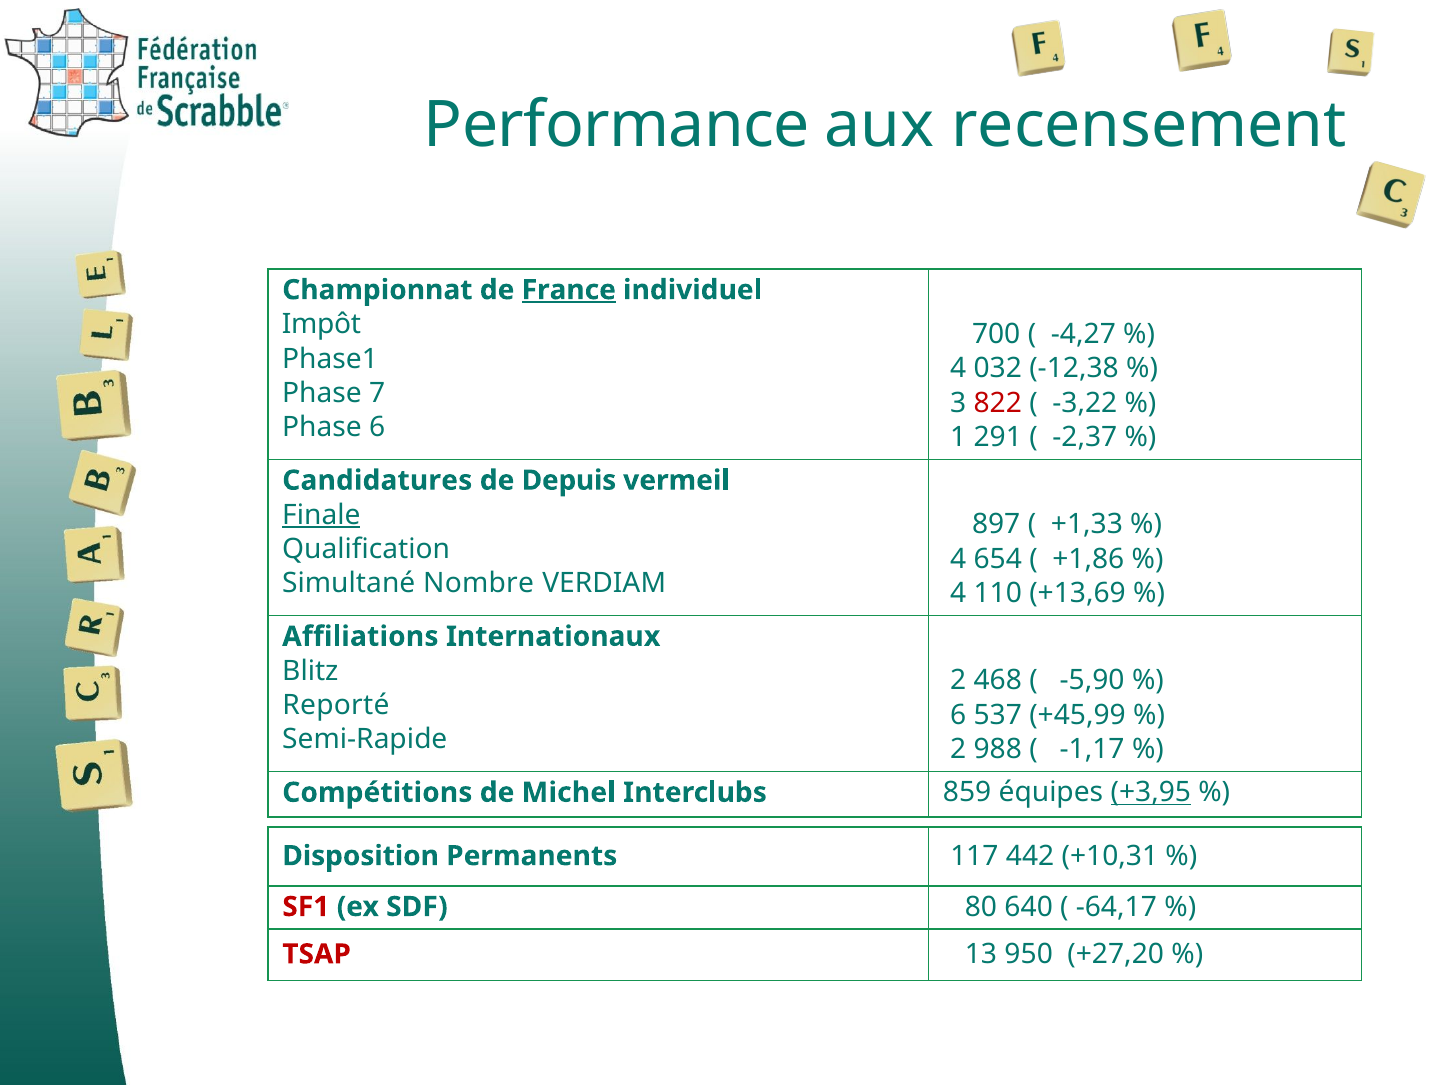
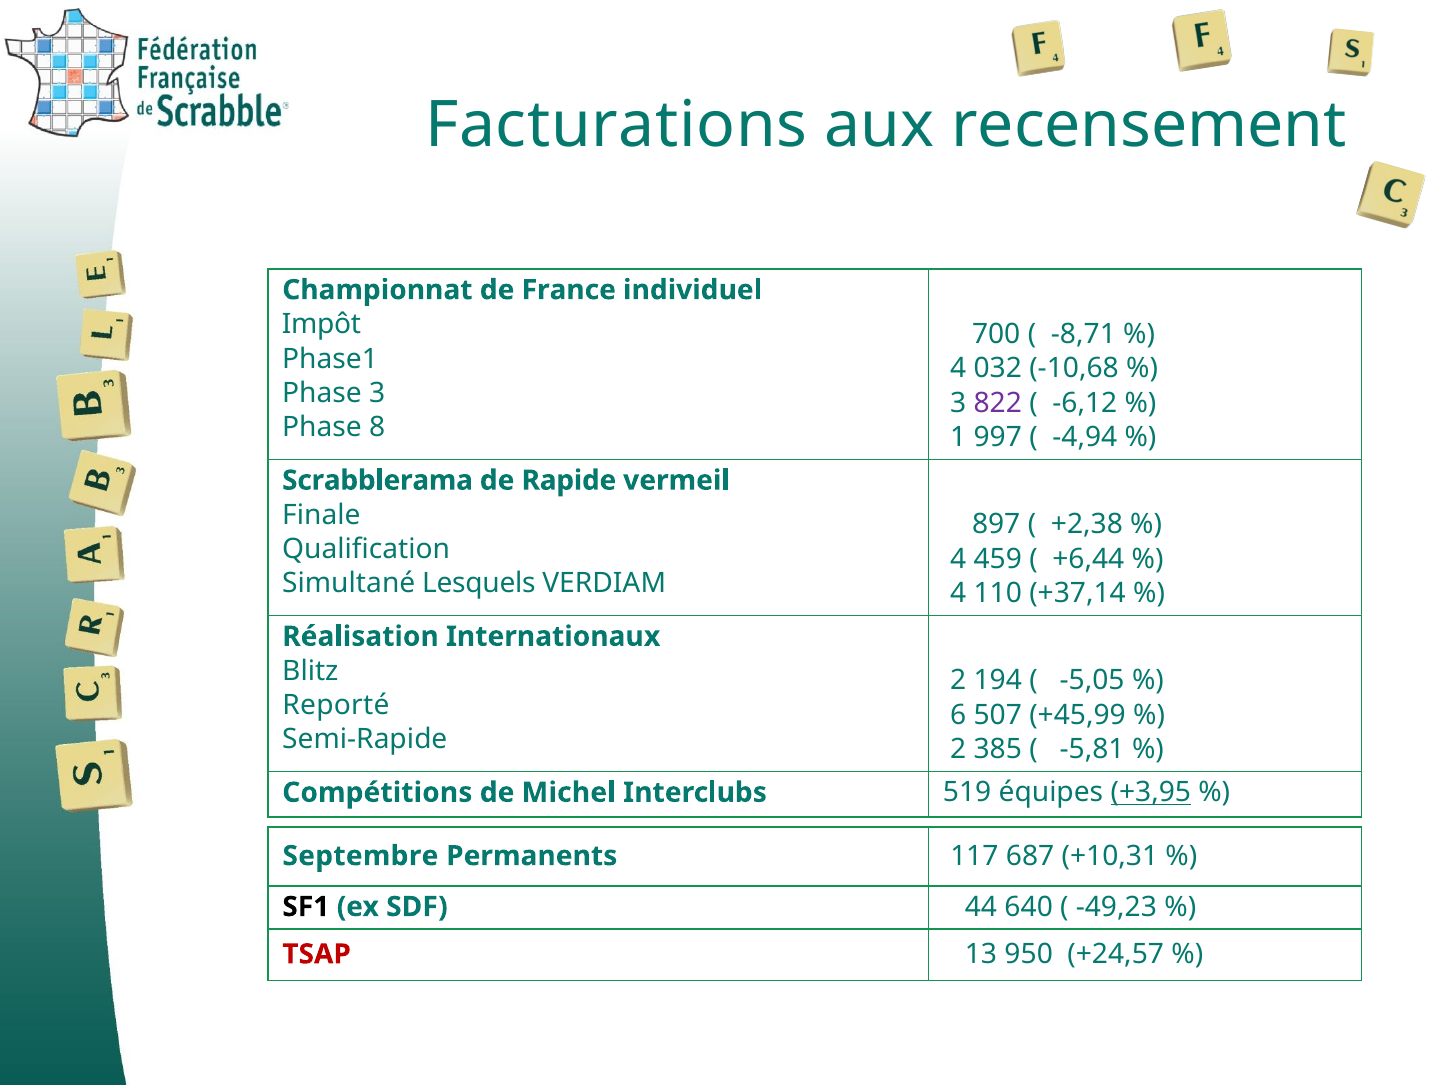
Performance: Performance -> Facturations (616, 125)
France underline: present -> none (569, 290)
-4,27: -4,27 -> -8,71 (1083, 334)
-12,38: -12,38 -> -10,68 (1074, 368)
Phase 7: 7 -> 3 (377, 393)
822 colour: red -> purple (998, 403)
-3,22: -3,22 -> -6,12 (1085, 403)
Phase 6: 6 -> 8 (377, 428)
291: 291 -> 997 (998, 437)
-2,37: -2,37 -> -4,94 (1085, 437)
Candidatures: Candidatures -> Scrabblerama (377, 481)
Depuis: Depuis -> Rapide (569, 481)
Finale underline: present -> none (321, 515)
+1,33: +1,33 -> +2,38 (1087, 525)
654: 654 -> 459 (998, 559)
+1,86: +1,86 -> +6,44 (1088, 559)
Nombre: Nombre -> Lesquels (479, 584)
+13,69: +13,69 -> +37,14 (1078, 593)
Affiliations: Affiliations -> Réalisation (360, 637)
468: 468 -> 194 (998, 681)
-5,90: -5,90 -> -5,05 (1092, 681)
537: 537 -> 507 (998, 715)
988: 988 -> 385 (998, 749)
-1,17: -1,17 -> -5,81 (1092, 749)
859: 859 -> 519 (967, 793)
Disposition: Disposition -> Septembre (360, 856)
442: 442 -> 687 (1030, 856)
SF1 colour: red -> black (306, 907)
80: 80 -> 44 (981, 907)
-64,17: -64,17 -> -49,23 (1116, 907)
+27,20: +27,20 -> +24,57 (1116, 954)
